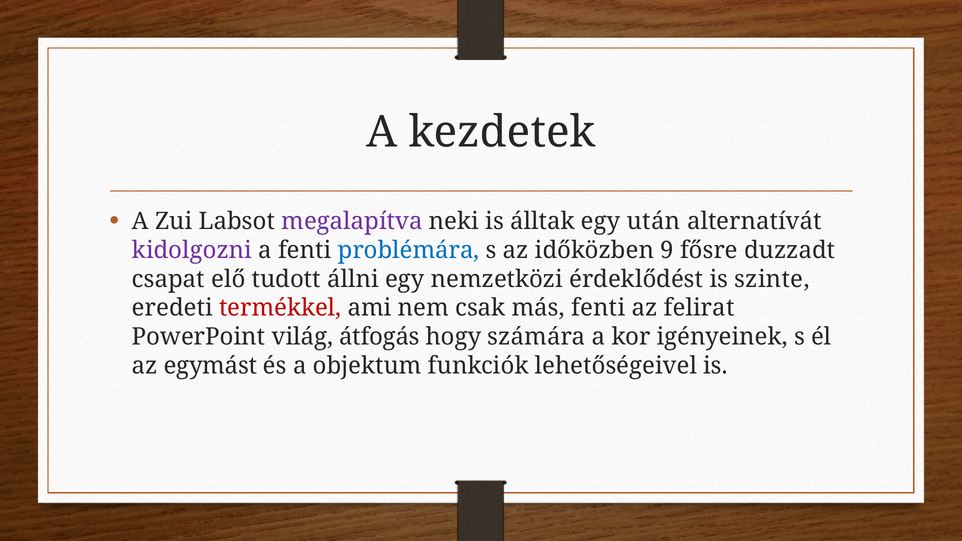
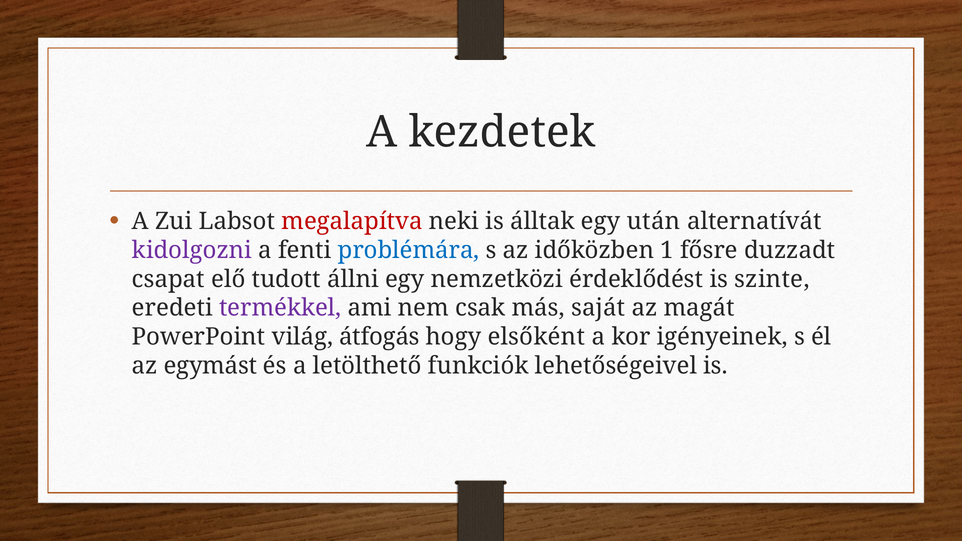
megalapítva colour: purple -> red (352, 221)
9: 9 -> 1 (667, 250)
termékkel colour: red -> purple (280, 308)
más fenti: fenti -> saját (598, 308)
felirat: felirat -> magát (699, 308)
számára: számára -> elsőként (536, 337)
objektum: objektum -> letölthető (367, 366)
